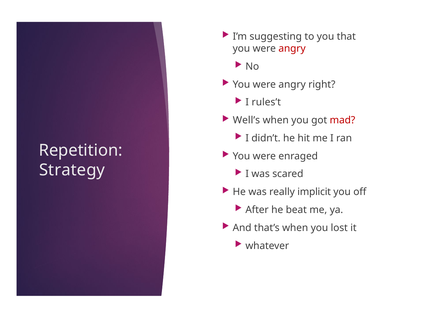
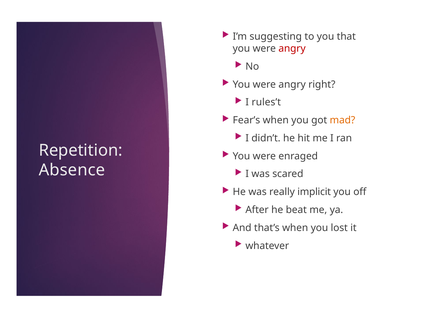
Well’s: Well’s -> Fear’s (246, 120)
mad colour: red -> orange (342, 120)
Strategy: Strategy -> Absence (72, 170)
